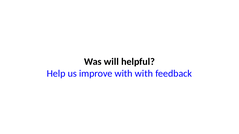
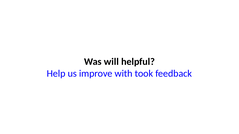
with with: with -> took (144, 74)
